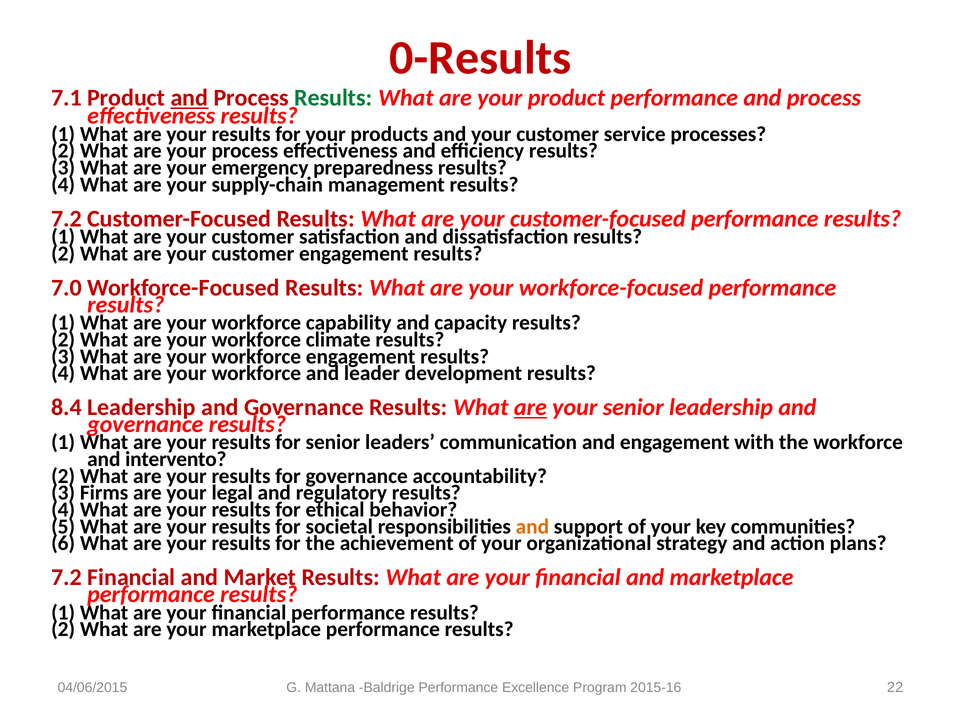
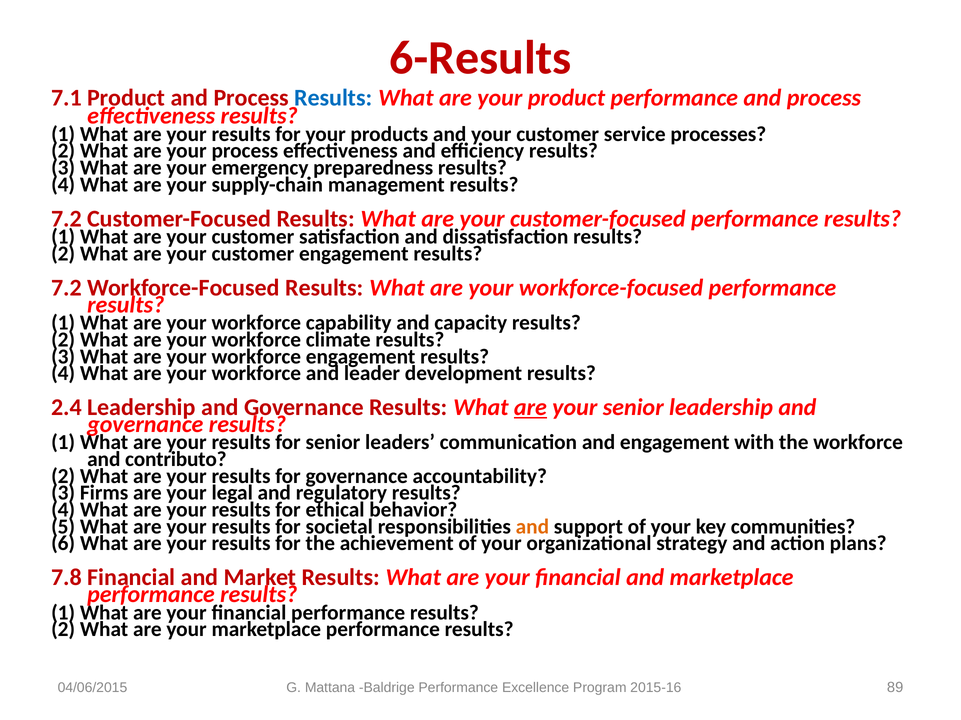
0-Results: 0-Results -> 6-Results (480, 58)
and underline: present -> none (189, 98)
Results colour: green -> blue (333, 98)
7.0: 7.0 -> 7.2 (67, 288)
8.4: 8.4 -> 2.4 (67, 408)
intervento: intervento -> contributo (176, 460)
7.2: 7.2 -> 7.8 (67, 578)
22: 22 -> 89 (895, 688)
